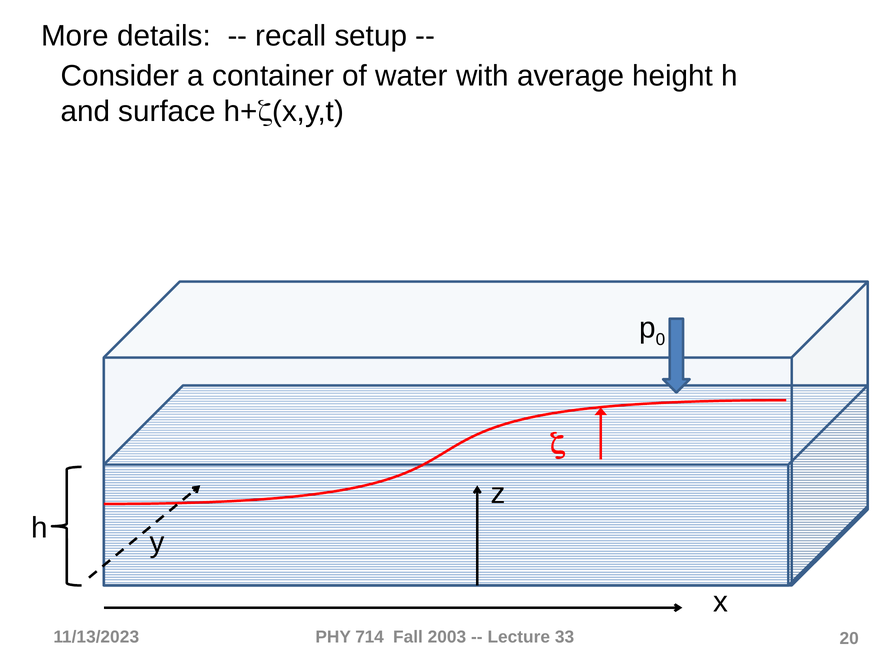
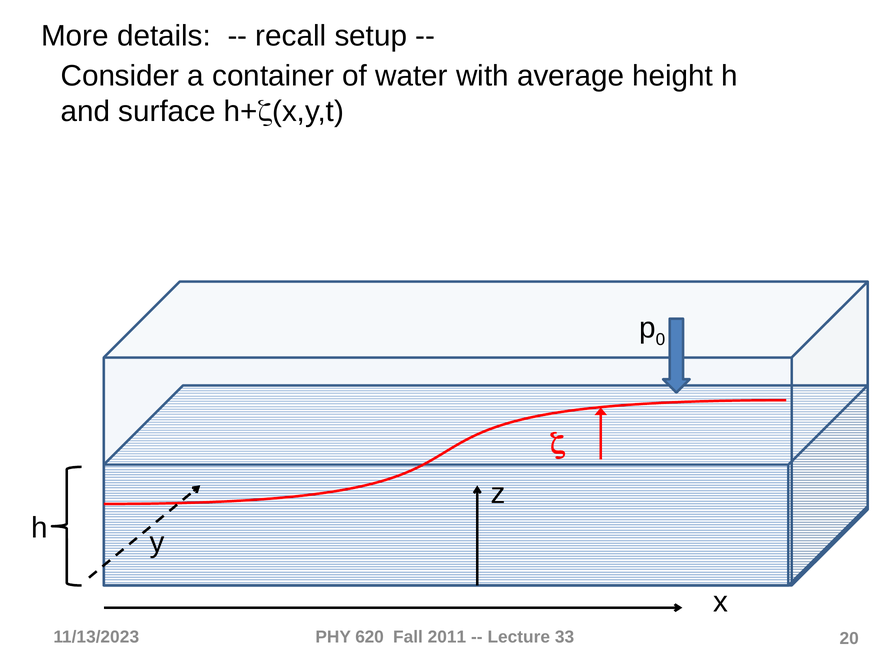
714: 714 -> 620 (370, 638)
2003: 2003 -> 2011 (447, 638)
